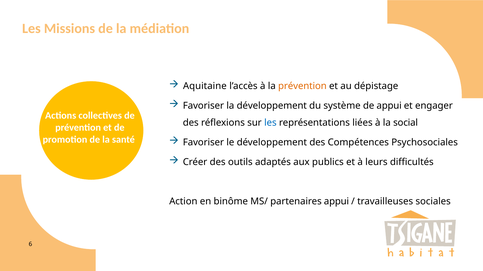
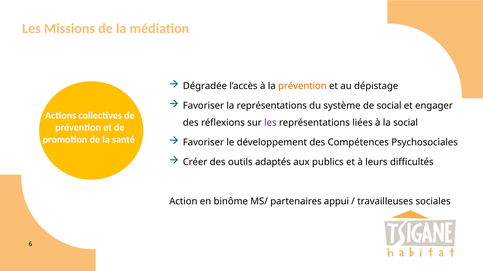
Aquitaine: Aquitaine -> Dégradée (205, 86)
la développement: développement -> représentations (272, 106)
de appui: appui -> social (389, 106)
les colour: blue -> purple (270, 123)
